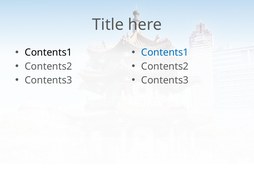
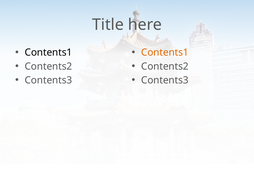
Contents1 colour: blue -> orange (165, 52)
